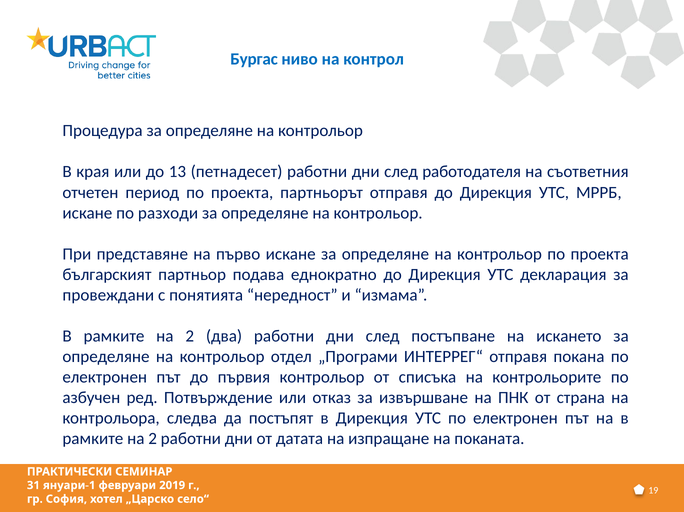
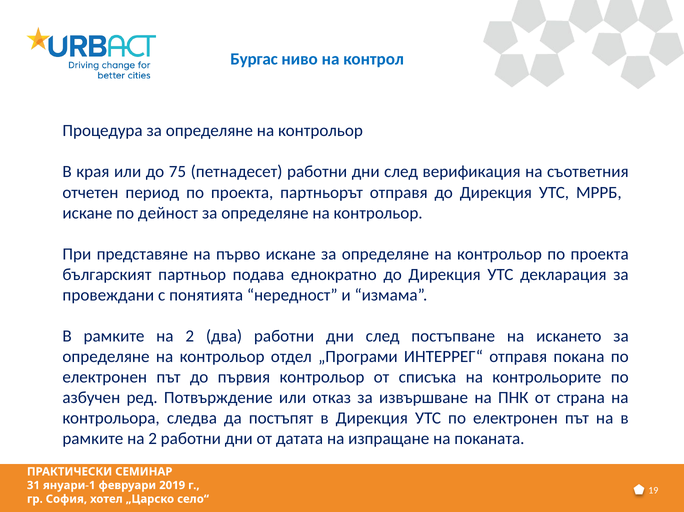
13: 13 -> 75 (177, 172)
работодателя: работодателя -> верификация (472, 172)
разходи: разходи -> дейност (168, 213)
